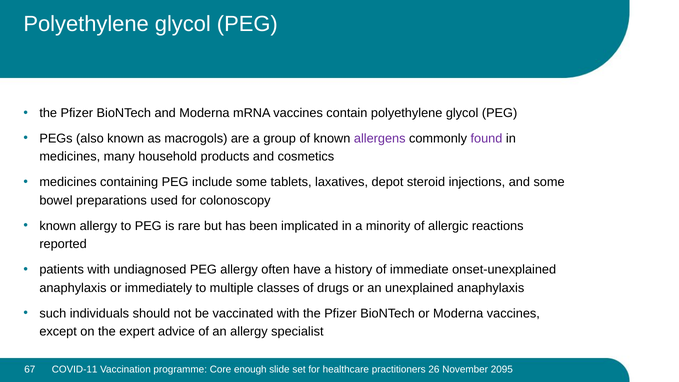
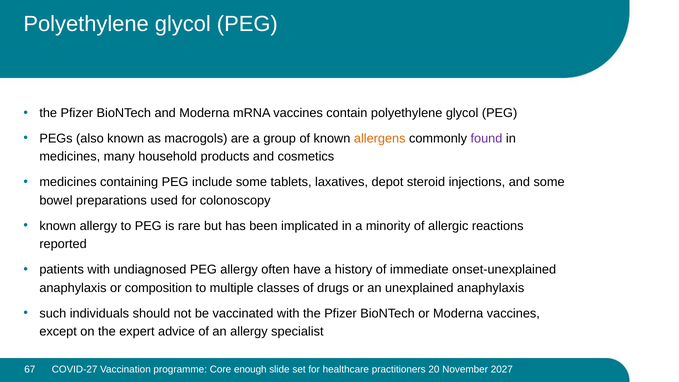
allergens colour: purple -> orange (380, 138)
immediately: immediately -> composition (159, 288)
COVID-11: COVID-11 -> COVID-27 (75, 369)
26: 26 -> 20 (434, 369)
2095: 2095 -> 2027 (502, 369)
